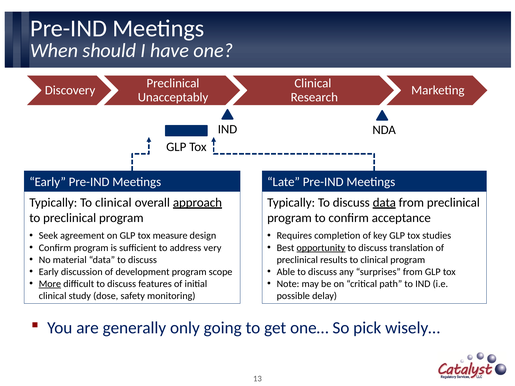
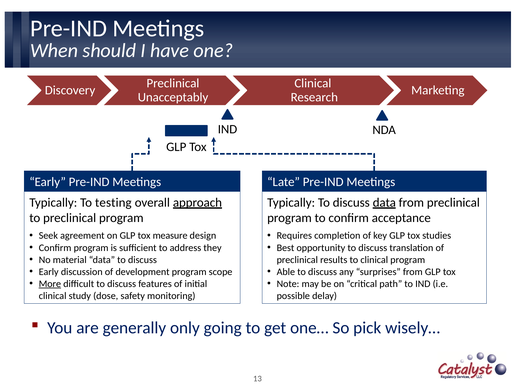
Typically To clinical: clinical -> testing (113, 203)
very: very -> they (213, 248)
opportunity underline: present -> none (321, 248)
